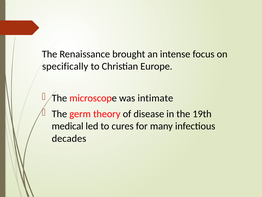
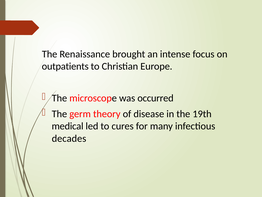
specifically: specifically -> outpatients (65, 66)
intimate: intimate -> occurred (155, 98)
